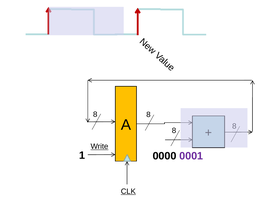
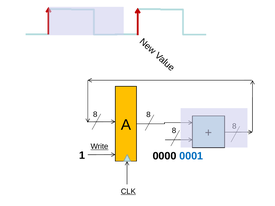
0001 colour: purple -> blue (191, 156)
